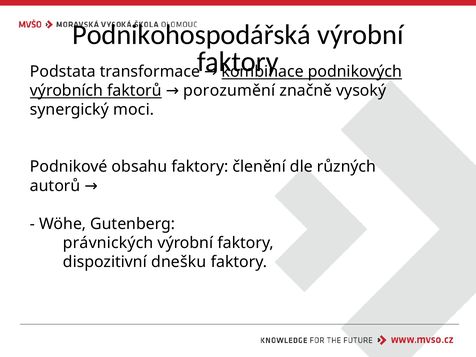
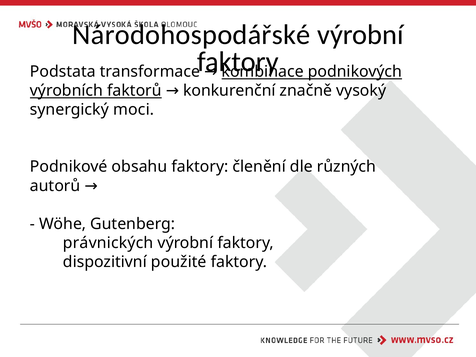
Podnikohospodářská: Podnikohospodářská -> Národohospodářské (191, 35)
porozumění: porozumění -> konkurenční (229, 91)
dnešku: dnešku -> použité (179, 262)
